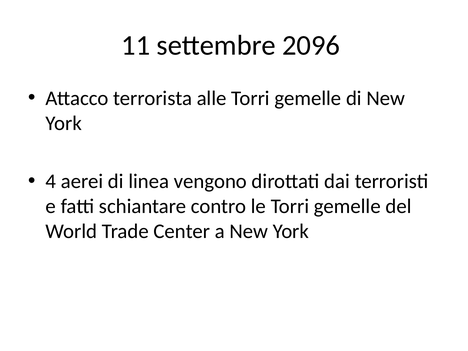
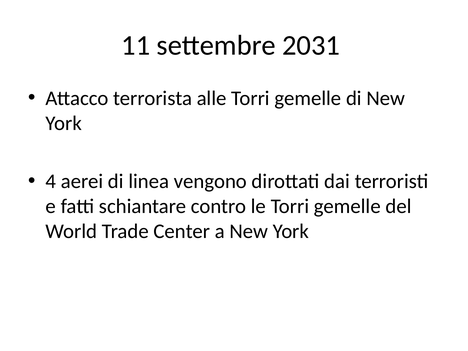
2096: 2096 -> 2031 (311, 45)
